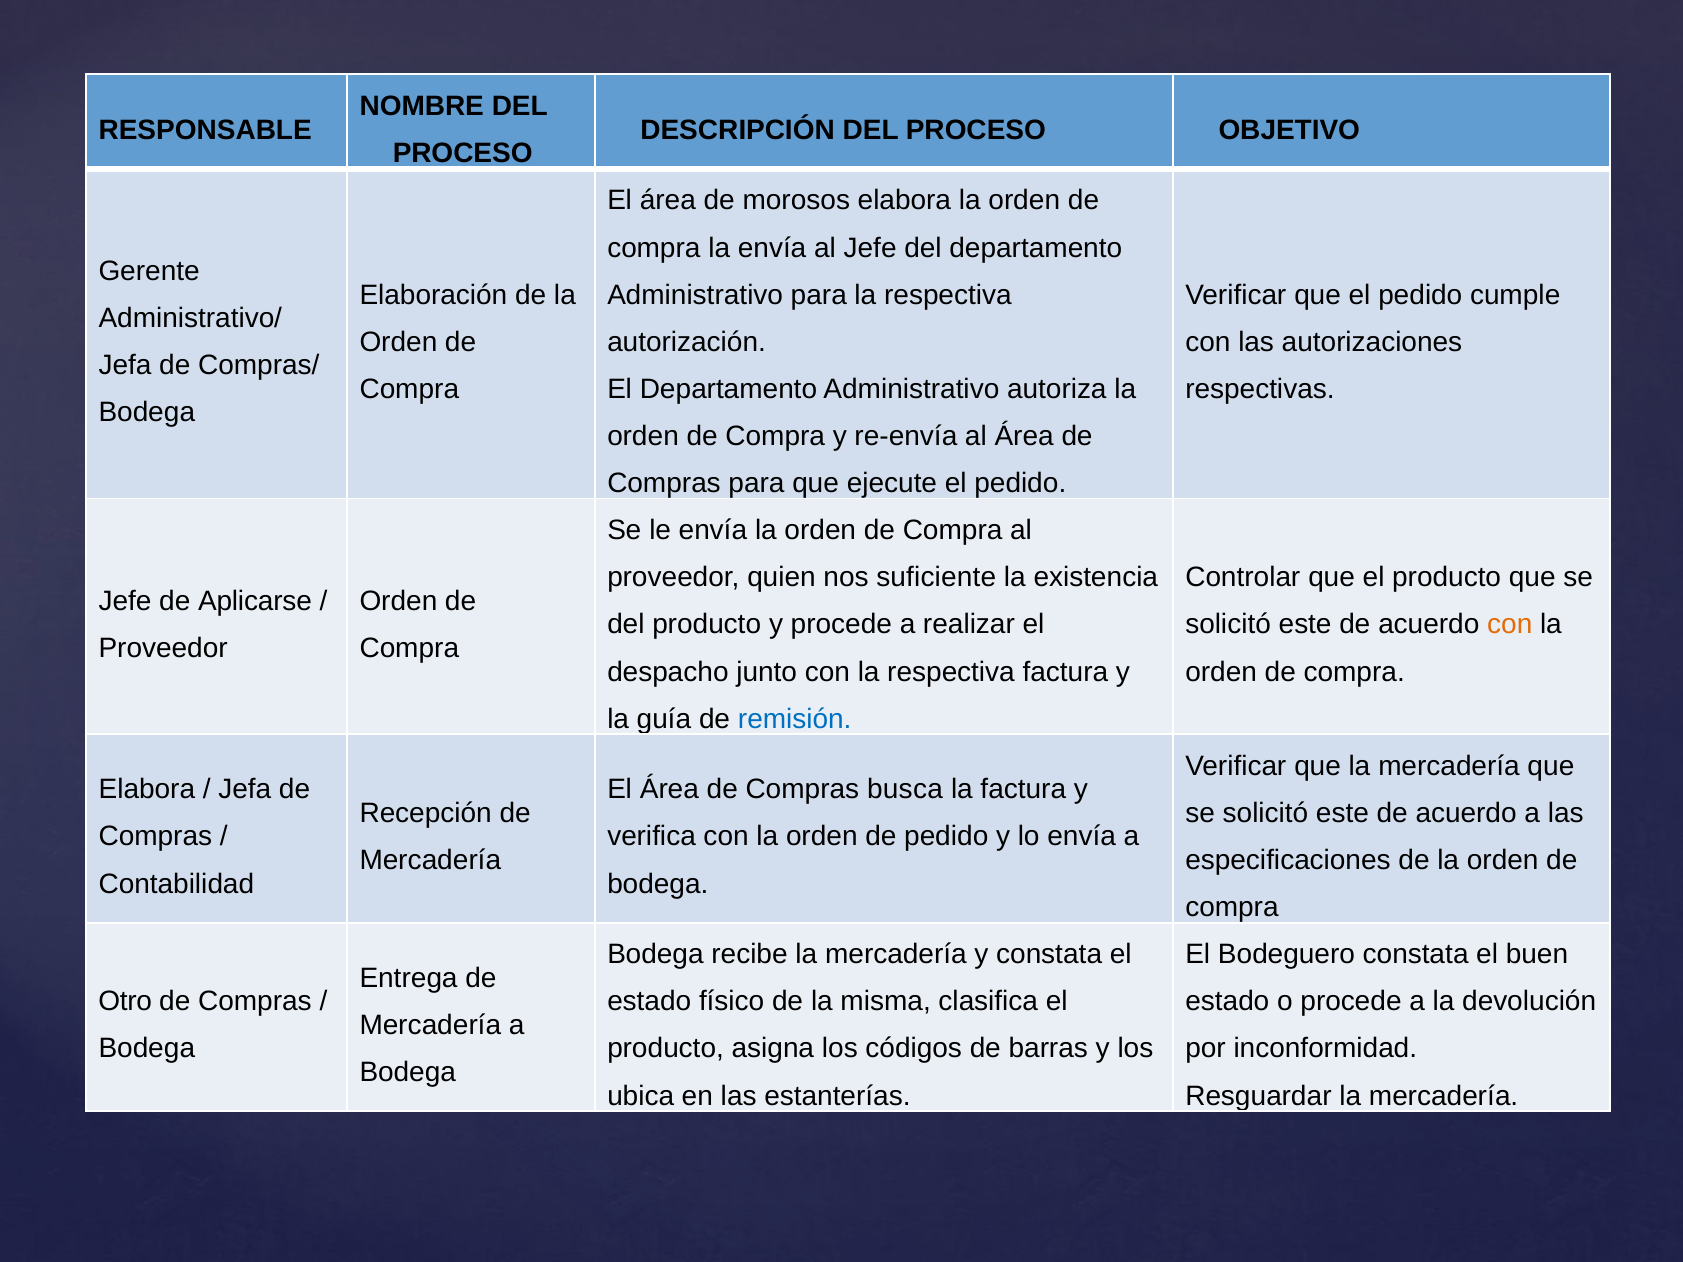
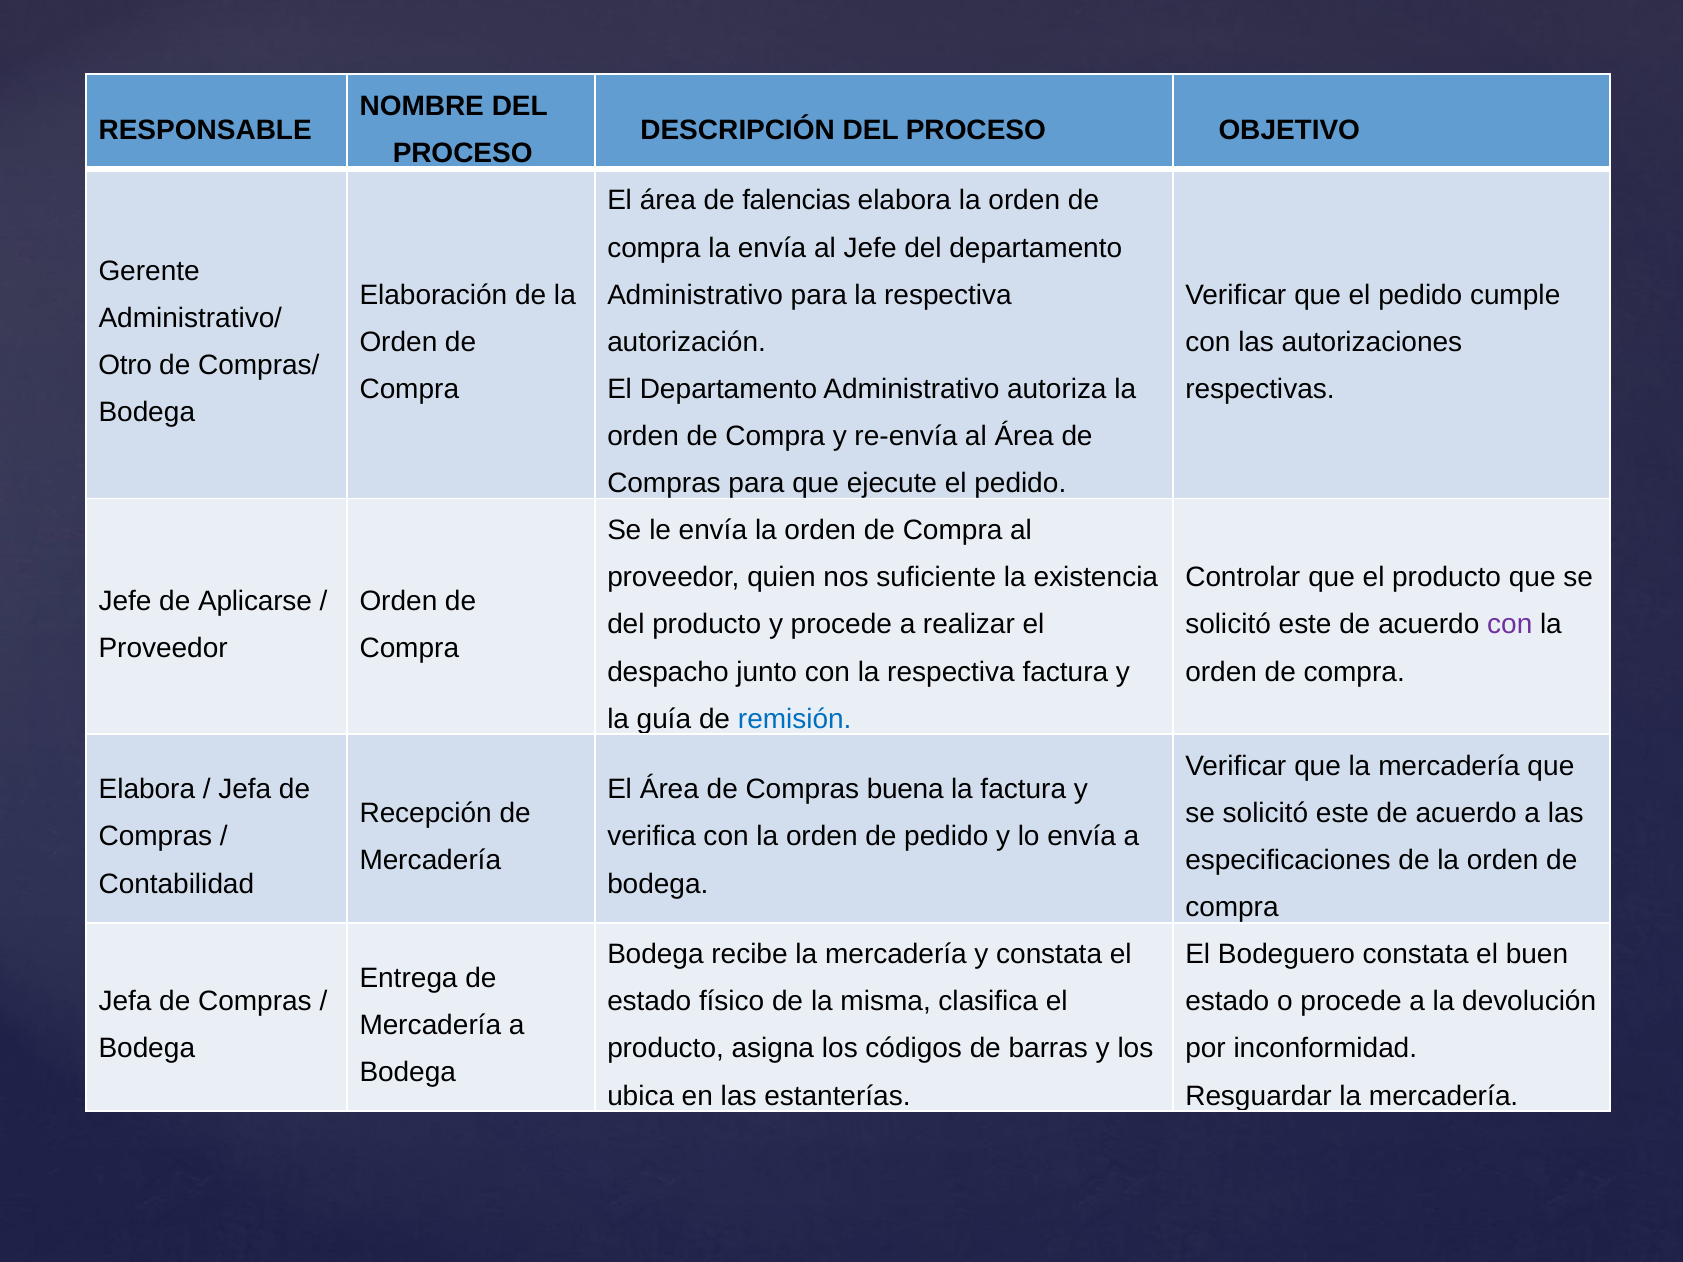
morosos: morosos -> falencias (796, 201)
Jefa: Jefa -> Otro (125, 366)
con colour: orange -> purple (1510, 625)
busca: busca -> buena (905, 790)
Otro: Otro -> Jefa (125, 1002)
